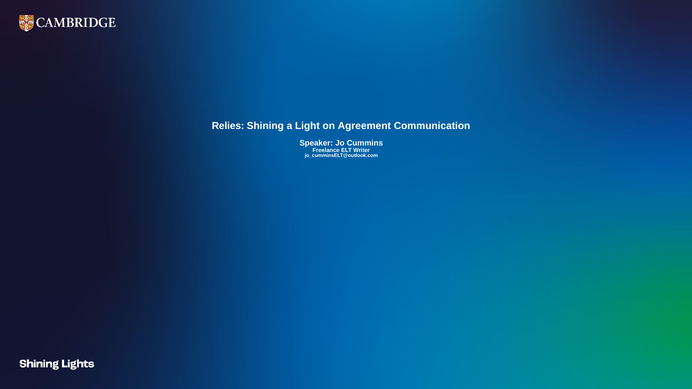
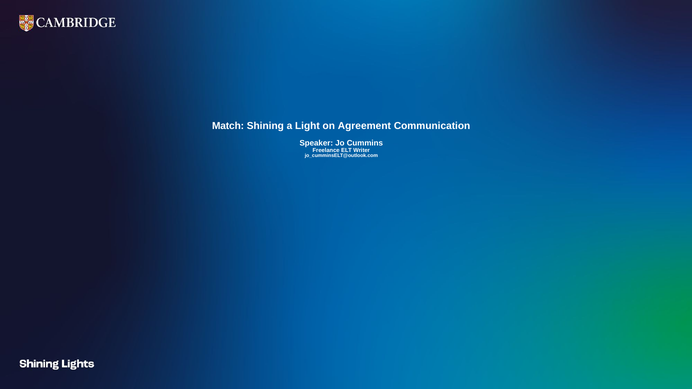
Relies: Relies -> Match (228, 126)
